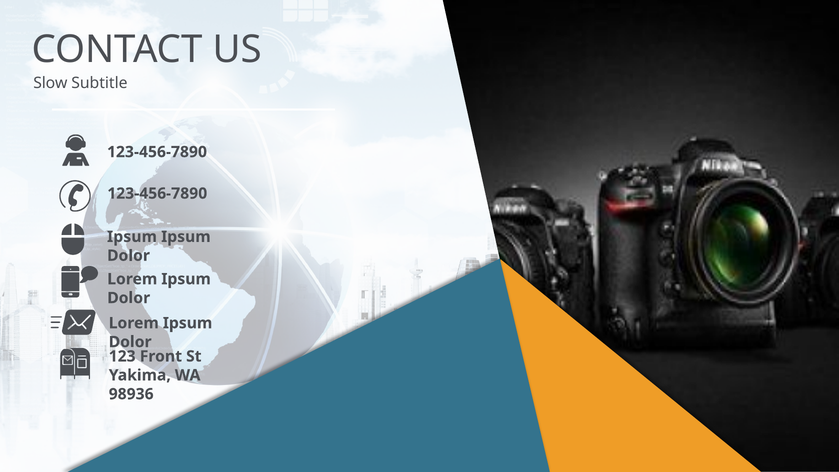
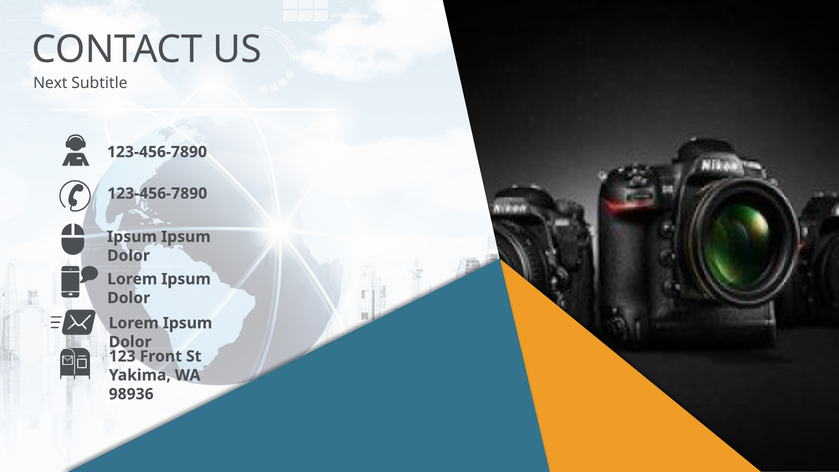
Slow: Slow -> Next (50, 83)
